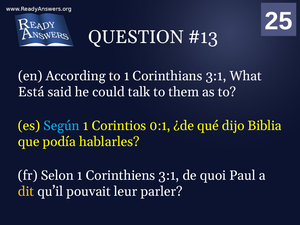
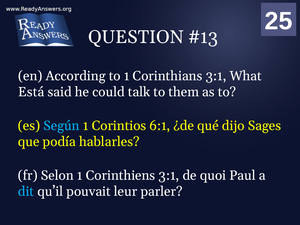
0:1: 0:1 -> 6:1 (160, 126)
Biblia: Biblia -> Sages (265, 126)
dit colour: yellow -> light blue (26, 191)
